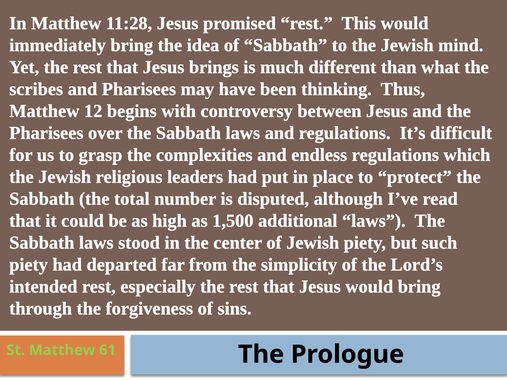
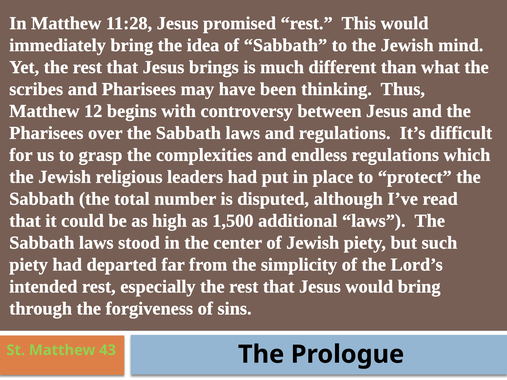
61: 61 -> 43 (108, 350)
